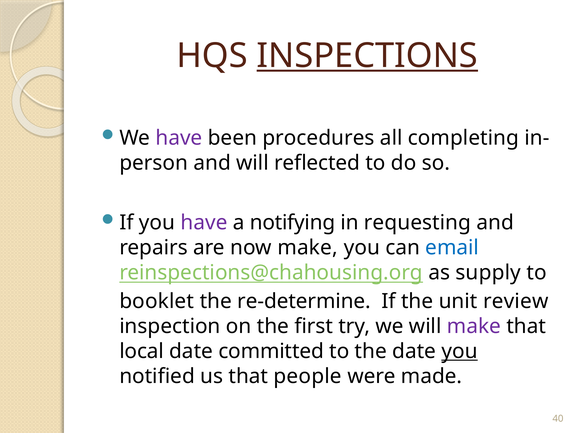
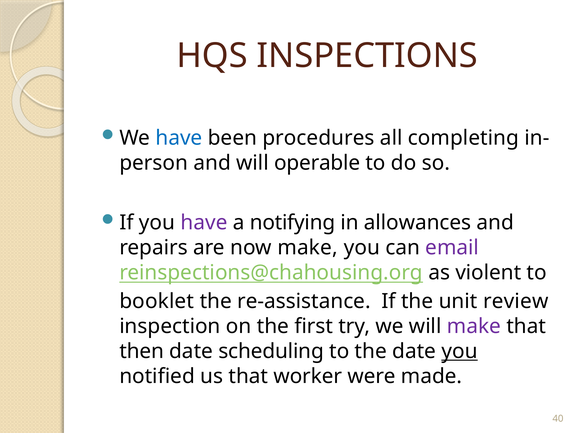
INSPECTIONS underline: present -> none (367, 56)
have colour: purple -> blue (179, 138)
reflected: reflected -> operable (317, 163)
requesting: requesting -> allowances (418, 223)
email colour: blue -> purple (452, 248)
supply: supply -> violent (488, 273)
re-determine: re-determine -> re-assistance (304, 301)
local: local -> then (142, 351)
committed: committed -> scheduling (271, 351)
people: people -> worker (308, 376)
